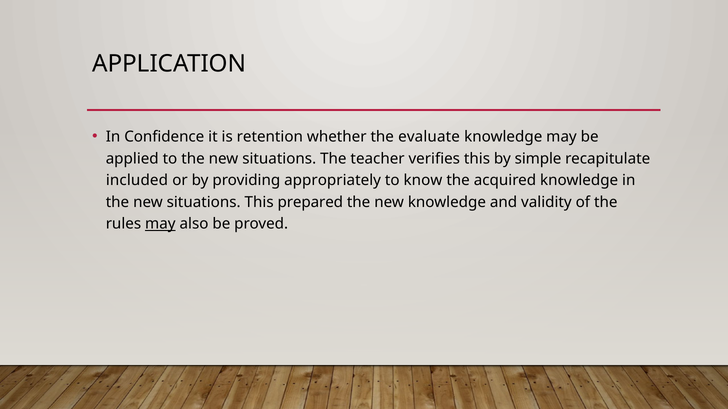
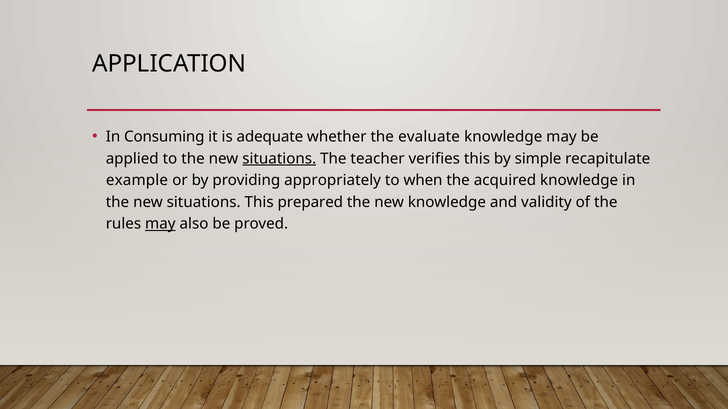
Confidence: Confidence -> Consuming (164, 137)
retention: retention -> adequate (270, 137)
situations underline: none -> present (279, 159)
included: included -> example (137, 181)
know: know -> when (423, 181)
